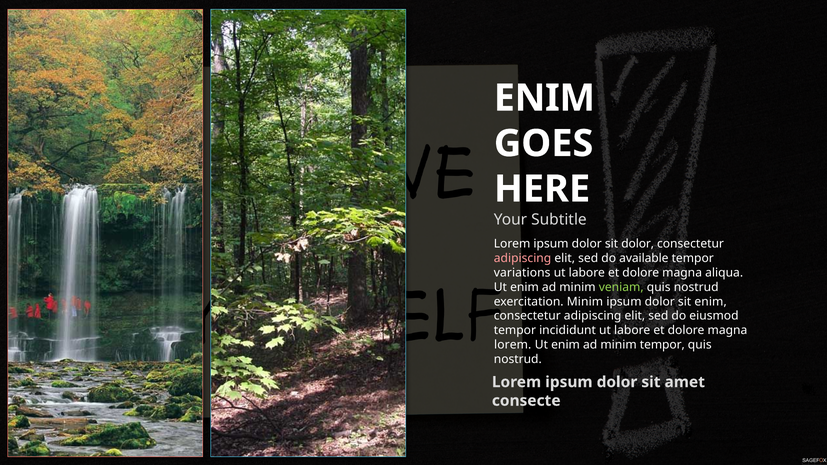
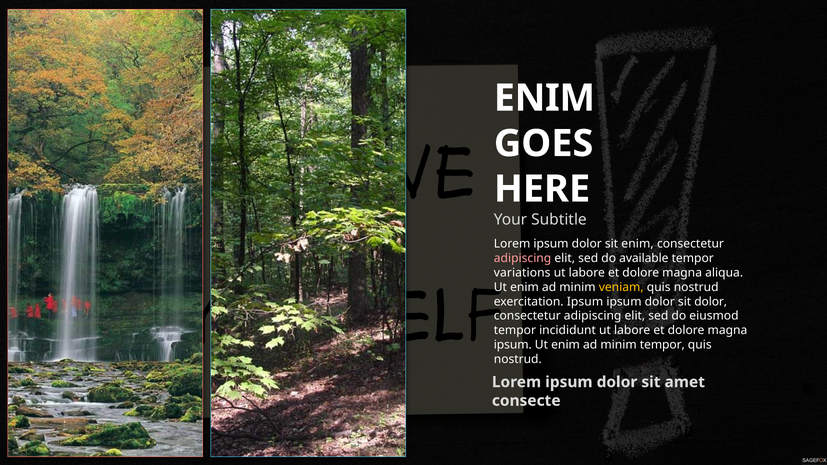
sit dolor: dolor -> enim (638, 244)
veniam colour: light green -> yellow (621, 287)
exercitation Minim: Minim -> Ipsum (585, 302)
sit enim: enim -> dolor (711, 302)
lorem: lorem -> ipsum (513, 345)
